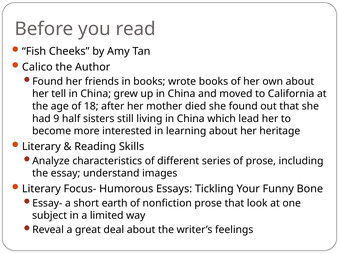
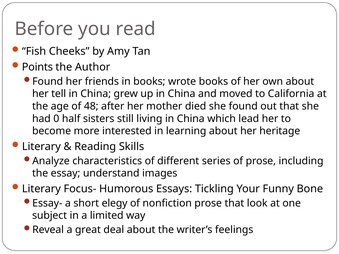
Calico: Calico -> Points (37, 67)
18: 18 -> 48 (91, 106)
9: 9 -> 0 (56, 119)
earth: earth -> elegy (115, 203)
